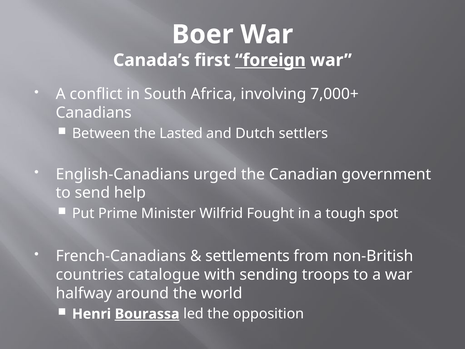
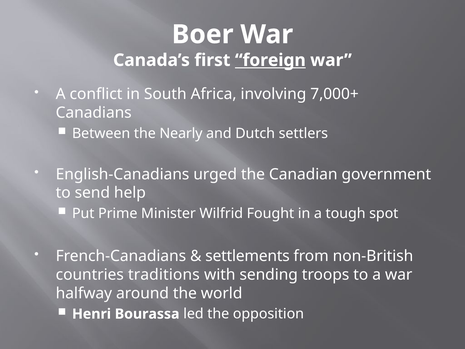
Lasted: Lasted -> Nearly (181, 133)
catalogue: catalogue -> traditions (164, 275)
Bourassa underline: present -> none (147, 314)
